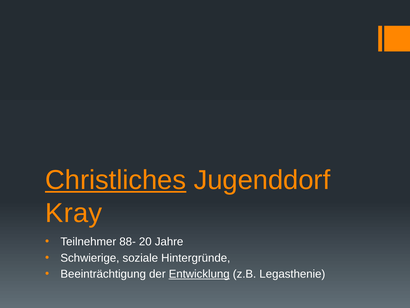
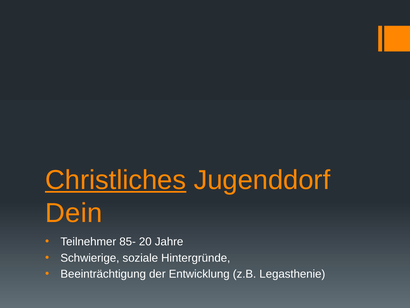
Kray: Kray -> Dein (74, 213)
88-: 88- -> 85- (128, 241)
Entwicklung underline: present -> none (199, 274)
